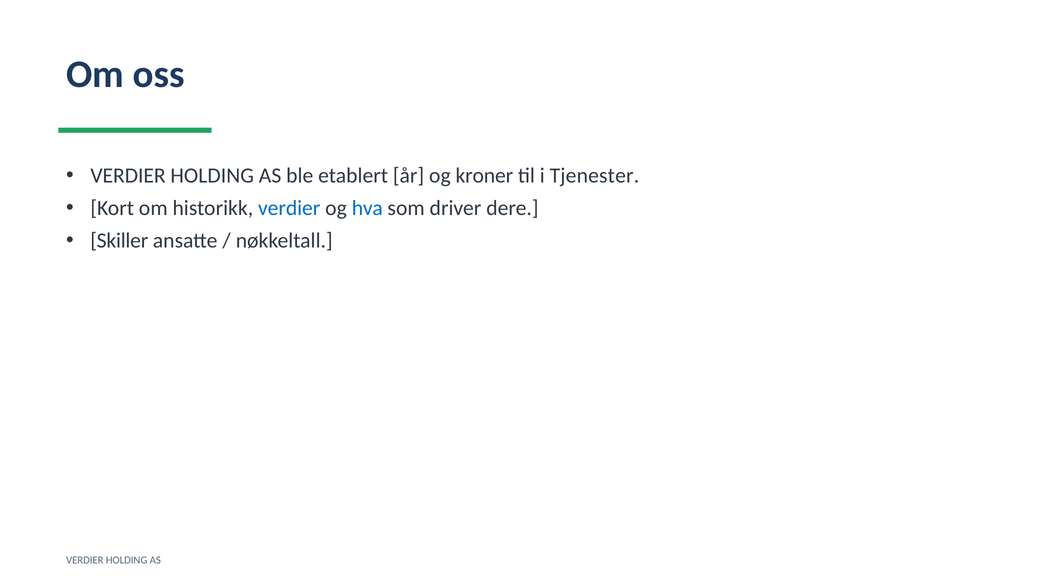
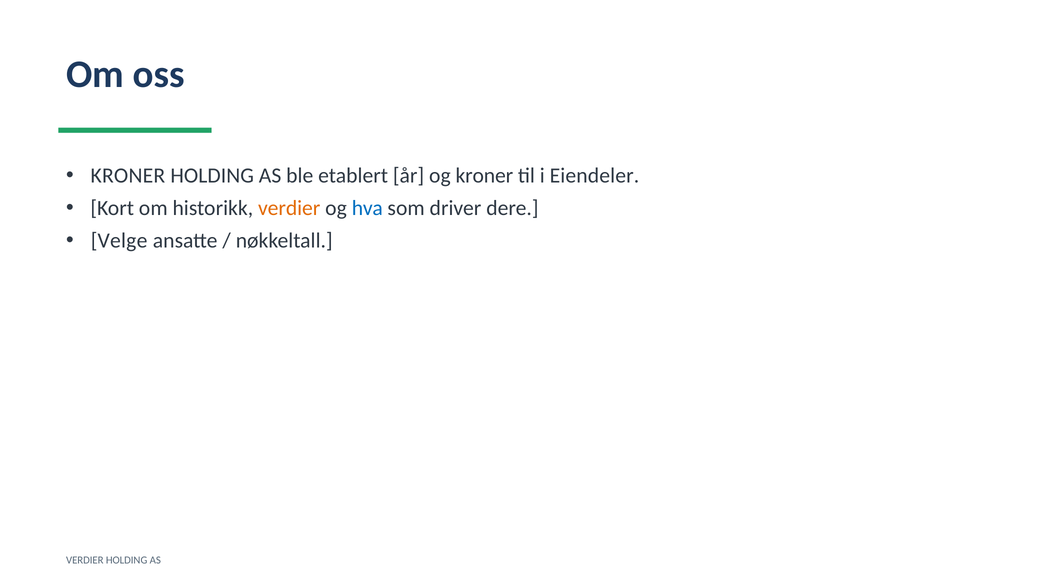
VERDIER: VERDIER -> KRONER (128, 176)
Tjenester: Tjenester -> Eiendeler (594, 176)
verdier colour: blue -> orange (289, 208)
Skiller: Skiller -> Velge (119, 241)
